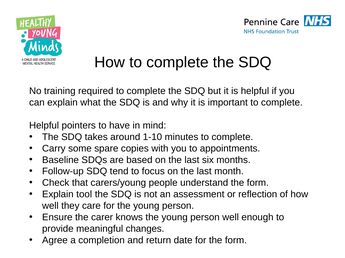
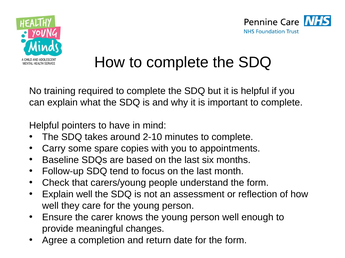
1-10: 1-10 -> 2-10 (152, 137)
Explain tool: tool -> well (84, 195)
